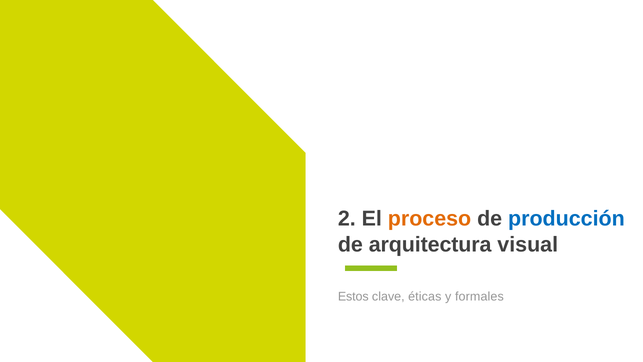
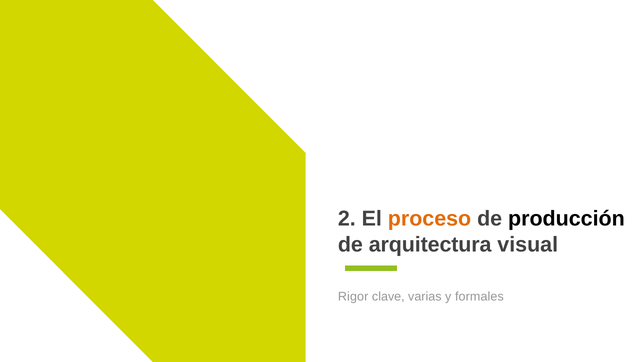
producción colour: blue -> black (566, 219)
Estos: Estos -> Rigor (353, 297)
éticas: éticas -> varias (425, 297)
